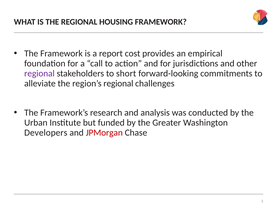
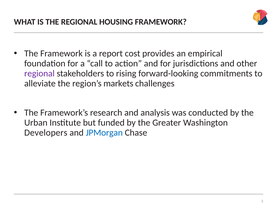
short: short -> rising (126, 73)
region’s regional: regional -> markets (118, 83)
JPMorgan colour: red -> blue (104, 132)
